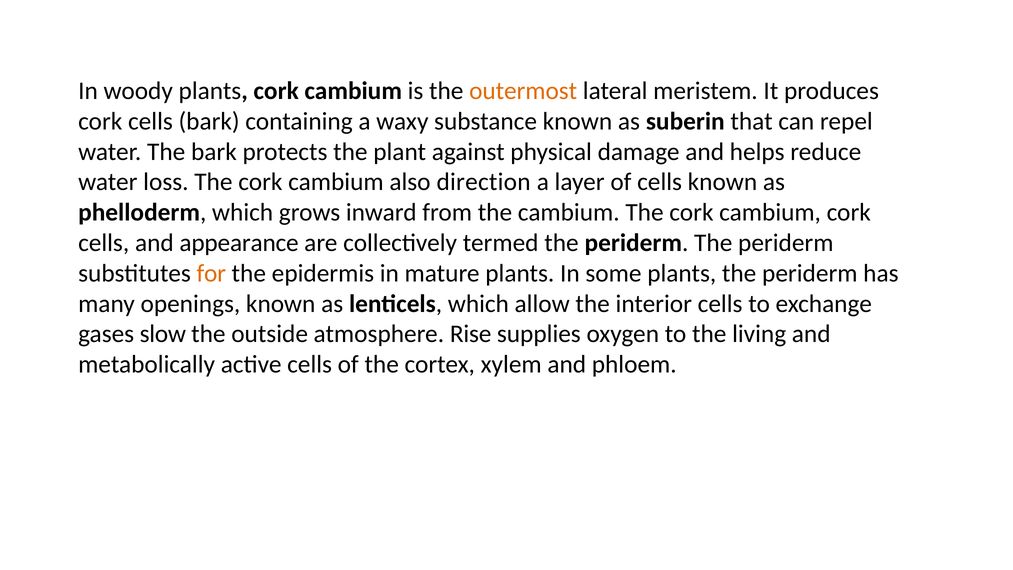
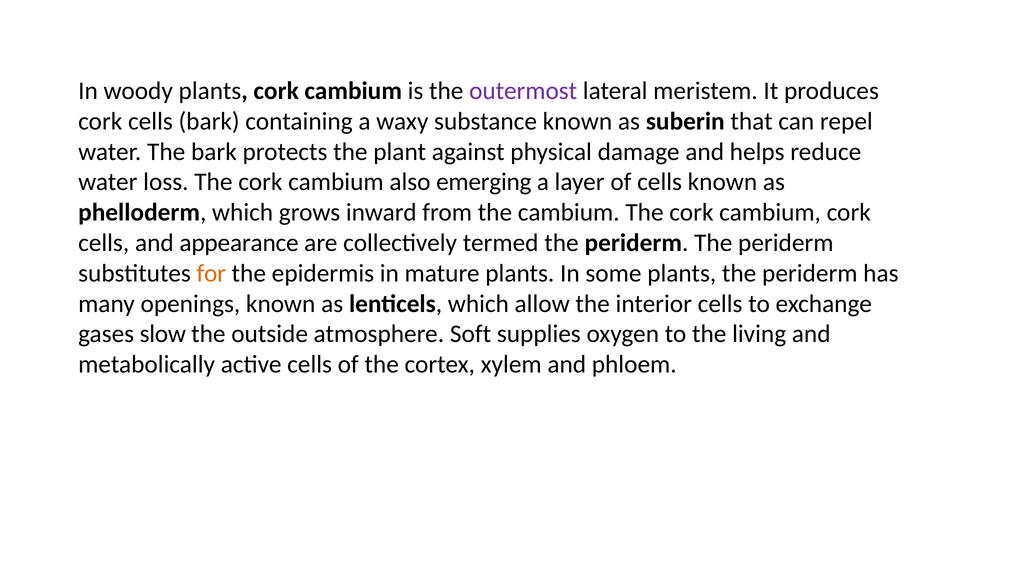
outermost colour: orange -> purple (523, 91)
direction: direction -> emerging (484, 182)
Rise: Rise -> Soft (471, 334)
